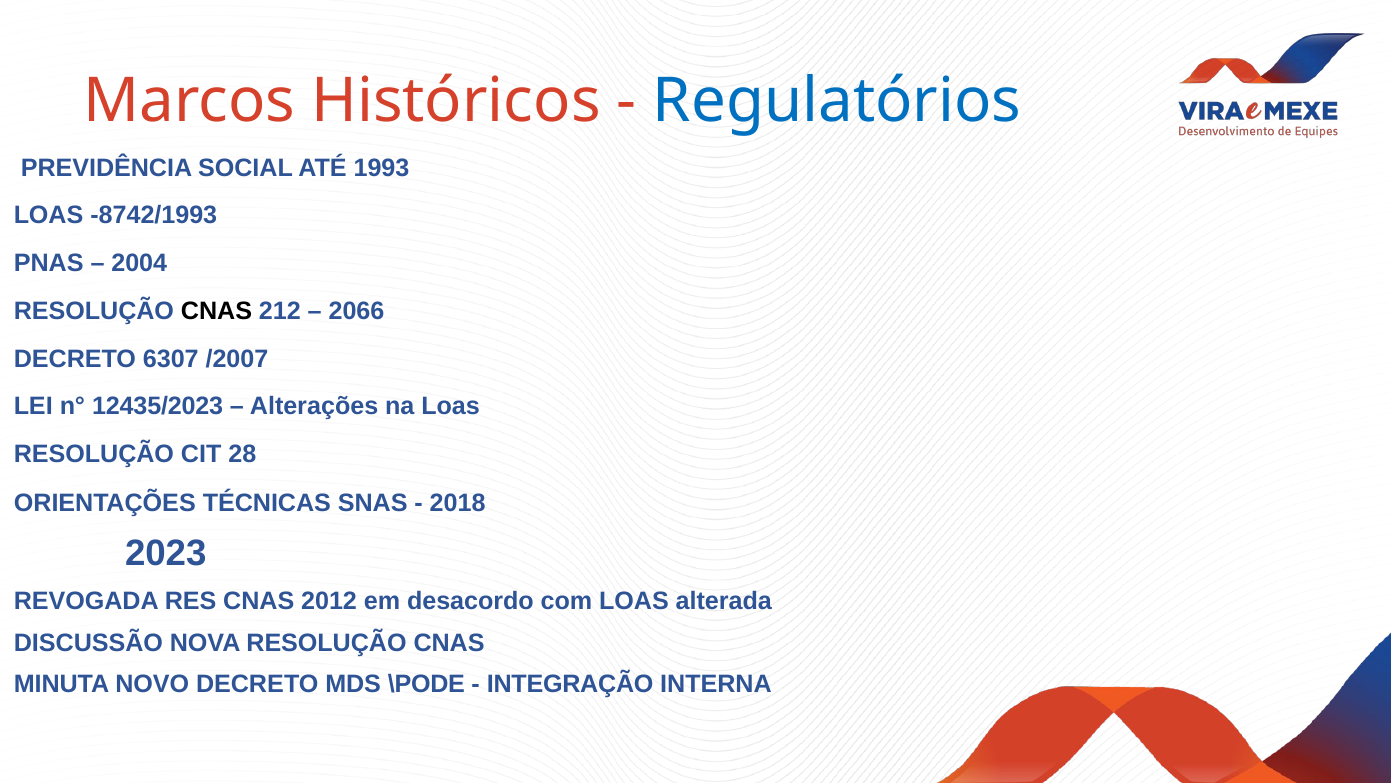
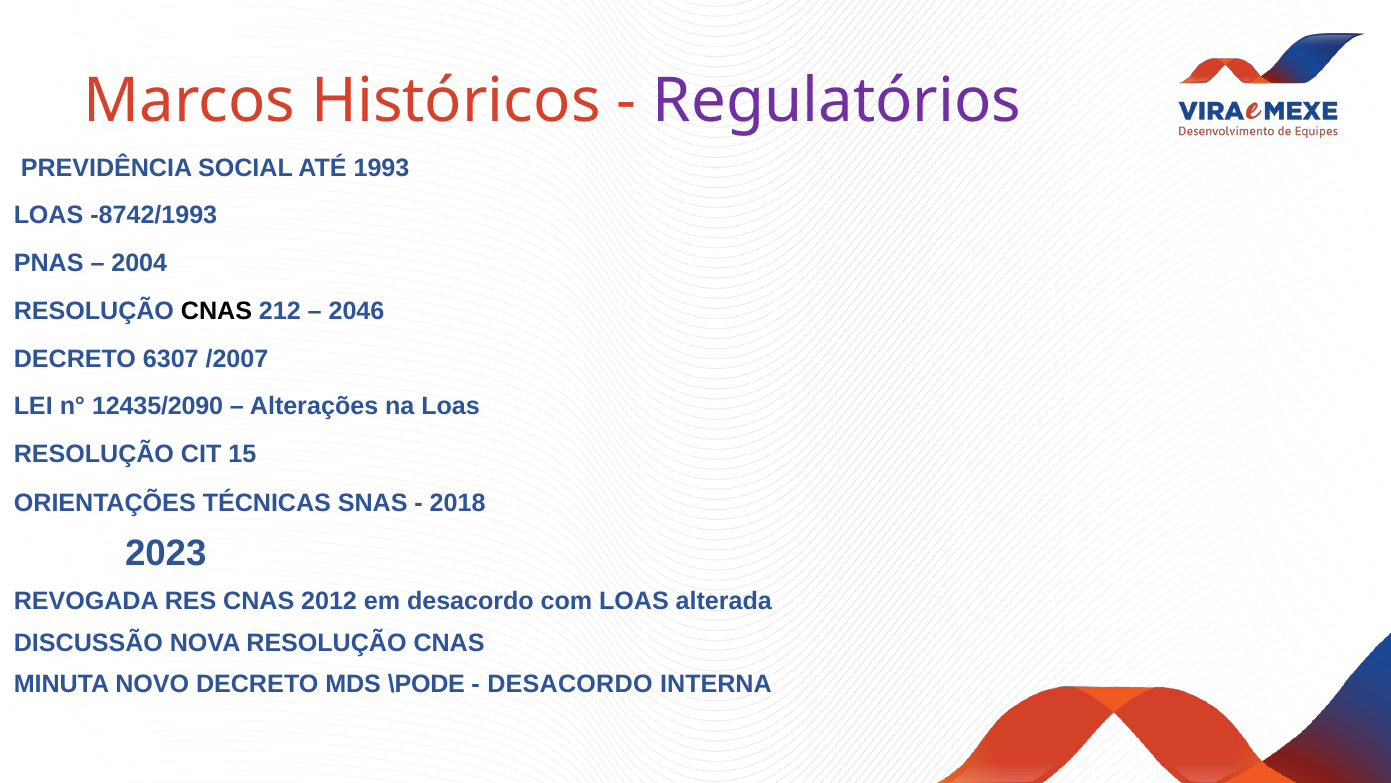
Regulatórios colour: blue -> purple (837, 101)
2066: 2066 -> 2046 (356, 311)
12435/2023: 12435/2023 -> 12435/2090 (158, 406)
28: 28 -> 15 (242, 454)
INTEGRAÇÃO: INTEGRAÇÃO -> DESACORDO (570, 684)
